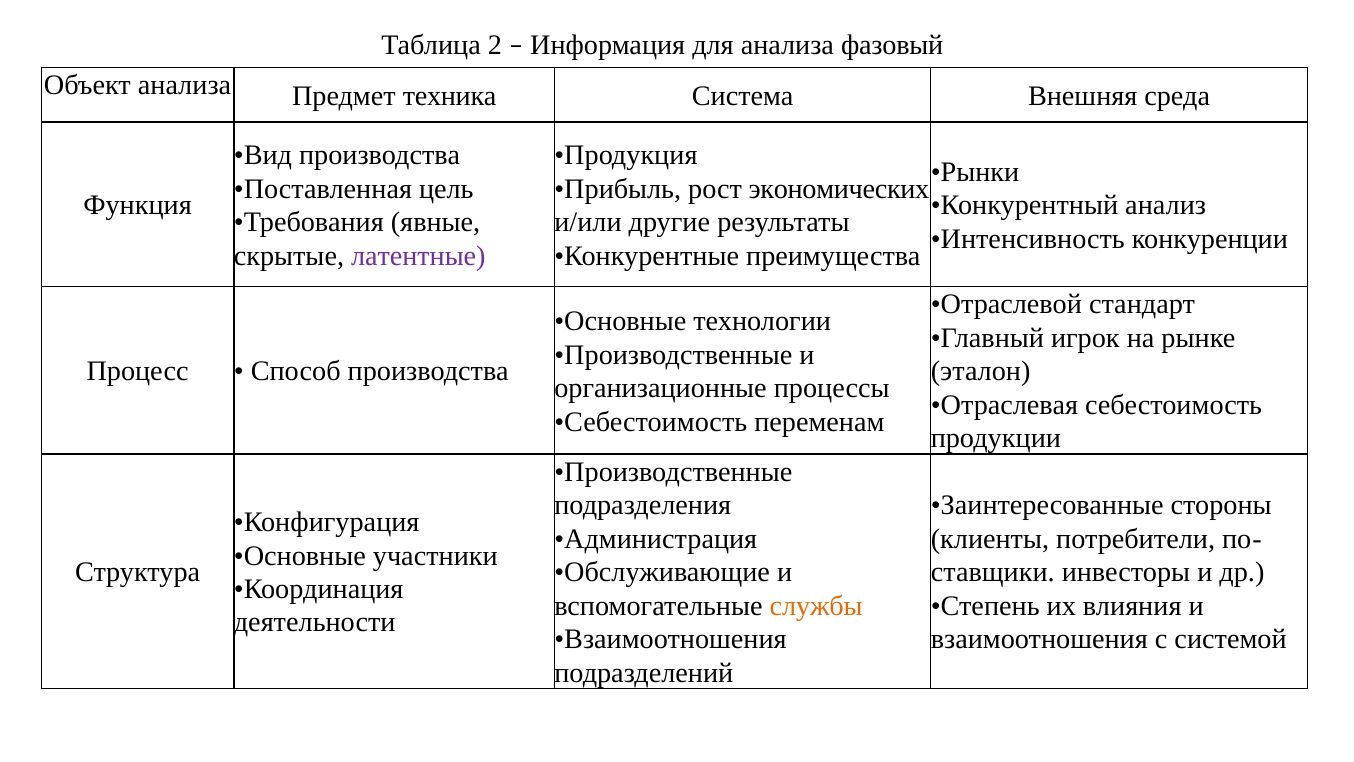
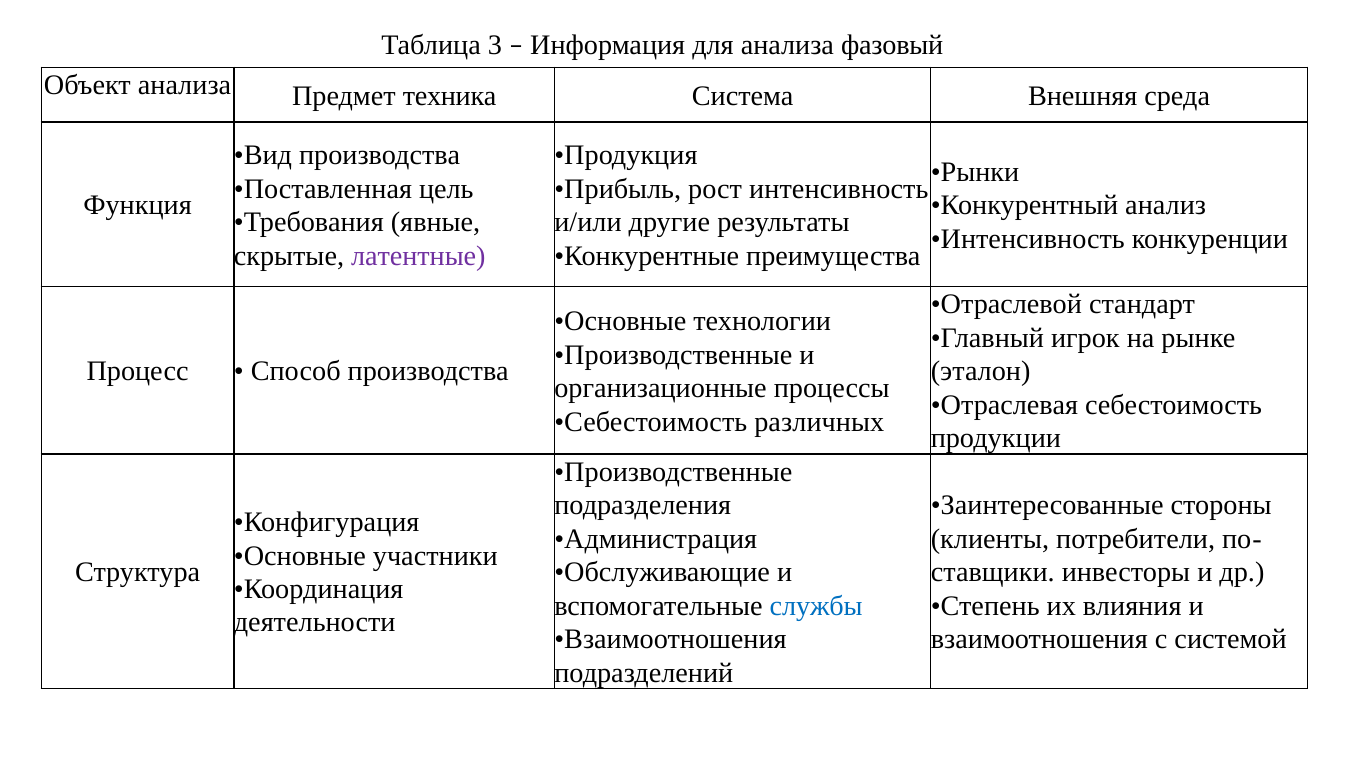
2: 2 -> 3 (495, 45)
рост экономических: экономических -> интенсивность (839, 189)
переменам: переменам -> различных (819, 422)
службы colour: orange -> blue (816, 606)
